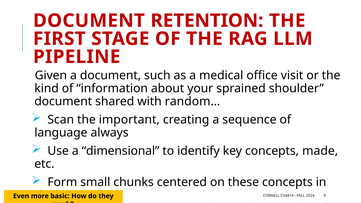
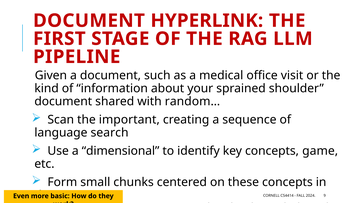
DOCUMENT RETENTION: RETENTION -> HYPERLINK (207, 21)
always: always -> search (110, 133)
made: made -> game (320, 151)
